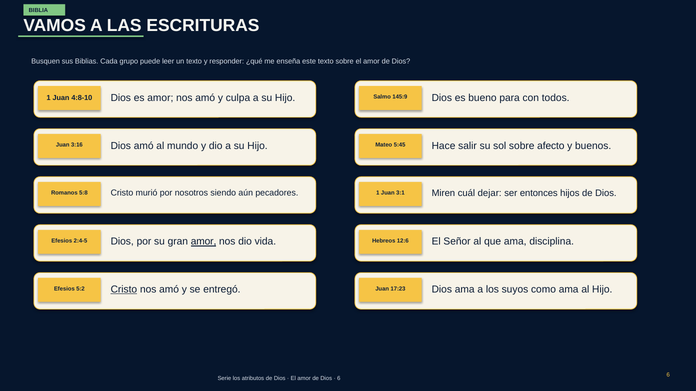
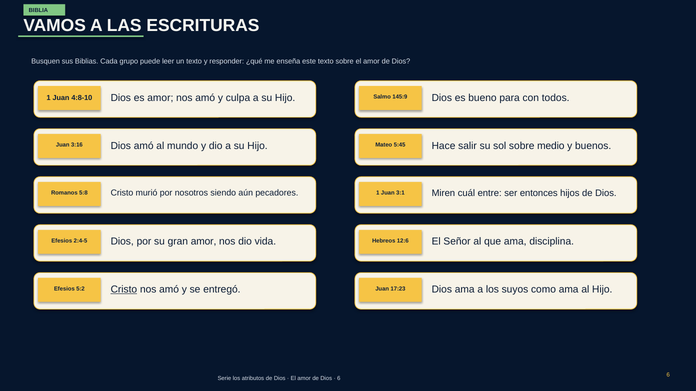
afecto: afecto -> medio (551, 146)
dejar: dejar -> entre (490, 193)
amor underline: present -> none (204, 242)
